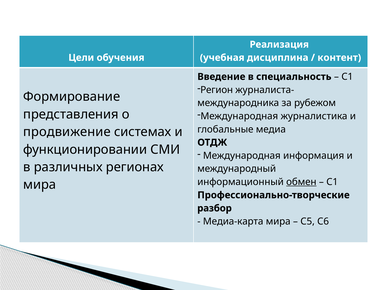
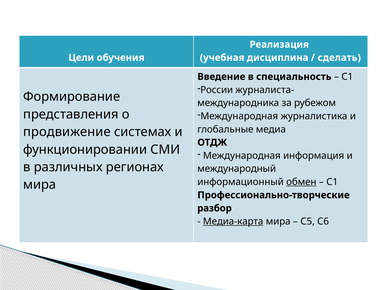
контент: контент -> сделать (339, 58)
Регион: Регион -> России (217, 90)
Медиа-карта underline: none -> present (233, 222)
